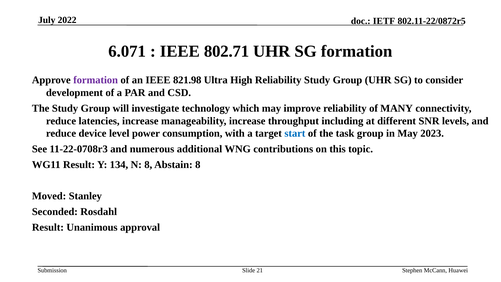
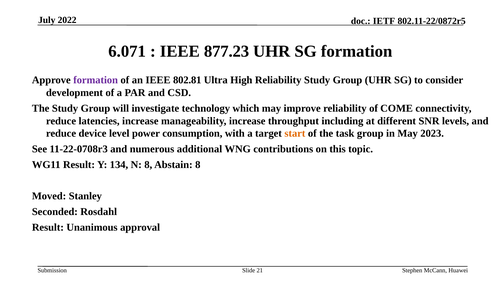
802.71: 802.71 -> 877.23 (227, 51)
821.98: 821.98 -> 802.81 (187, 80)
MANY: MANY -> COME (397, 108)
start colour: blue -> orange (295, 133)
